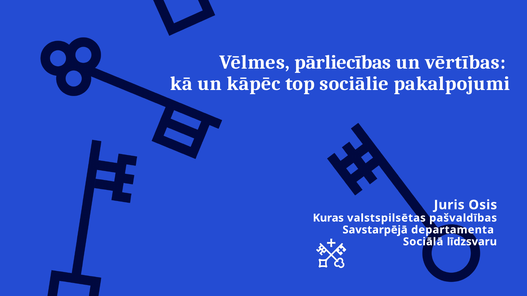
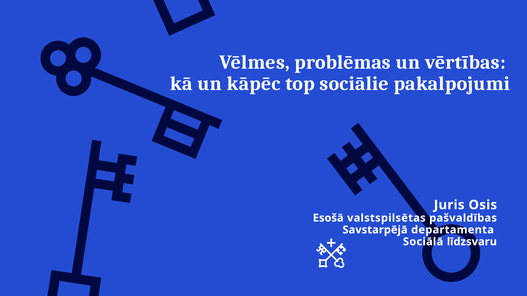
pārliecības: pārliecības -> problēmas (343, 62)
Kuras: Kuras -> Esošā (328, 218)
